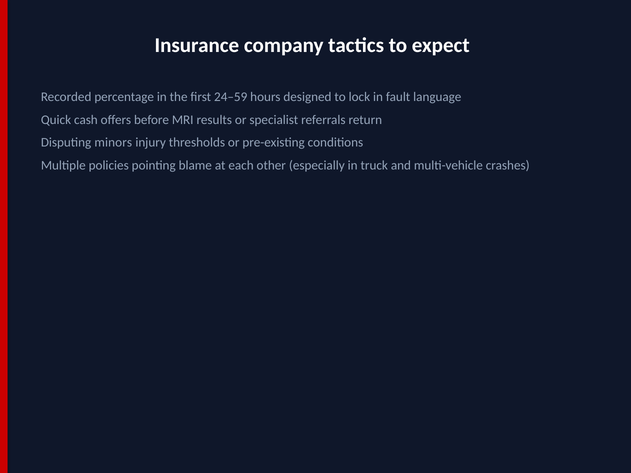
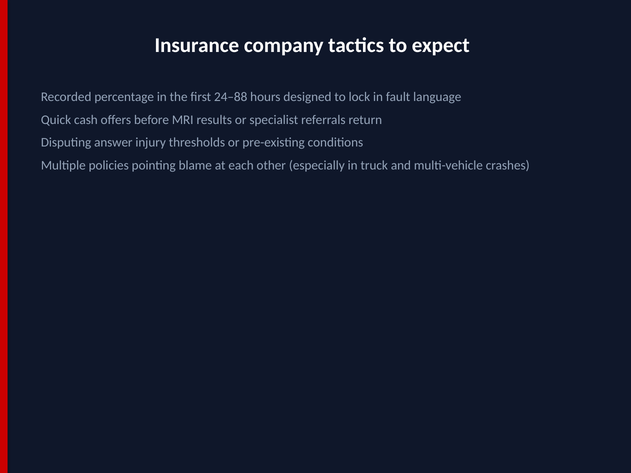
24–59: 24–59 -> 24–88 (231, 97)
minors: minors -> answer (113, 143)
